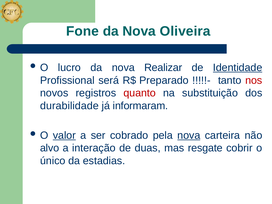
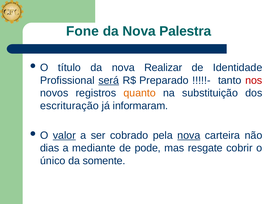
Oliveira: Oliveira -> Palestra (185, 31)
lucro: lucro -> título (69, 68)
Identidade underline: present -> none (238, 68)
será underline: none -> present (109, 80)
quanto colour: red -> orange (140, 93)
durabilidade: durabilidade -> escrituração (69, 106)
alvo: alvo -> dias (50, 148)
interação: interação -> mediante (94, 148)
duas: duas -> pode (148, 148)
estadias: estadias -> somente (104, 161)
